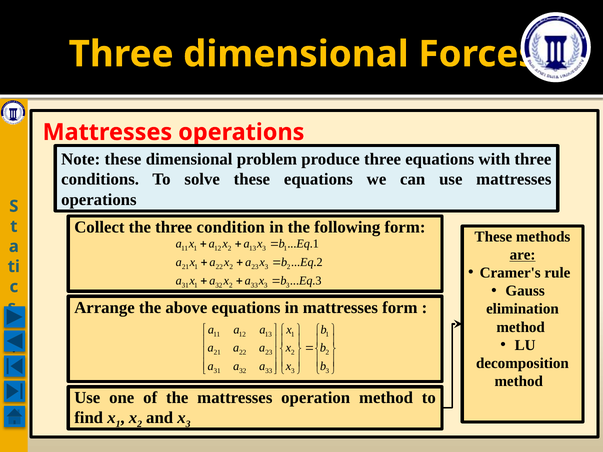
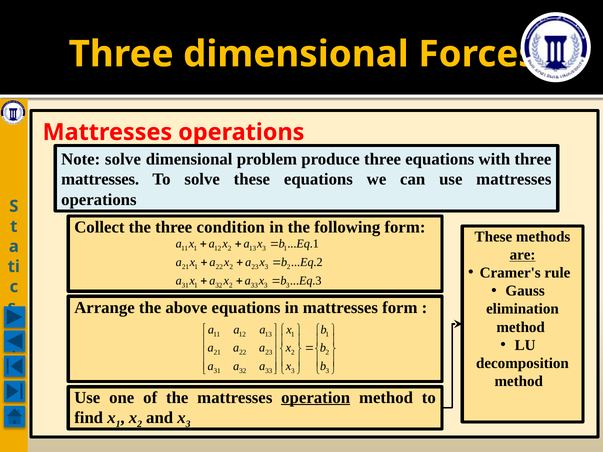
Note these: these -> solve (123, 159)
conditions: conditions -> mattresses (100, 180)
operation underline: none -> present (316, 398)
